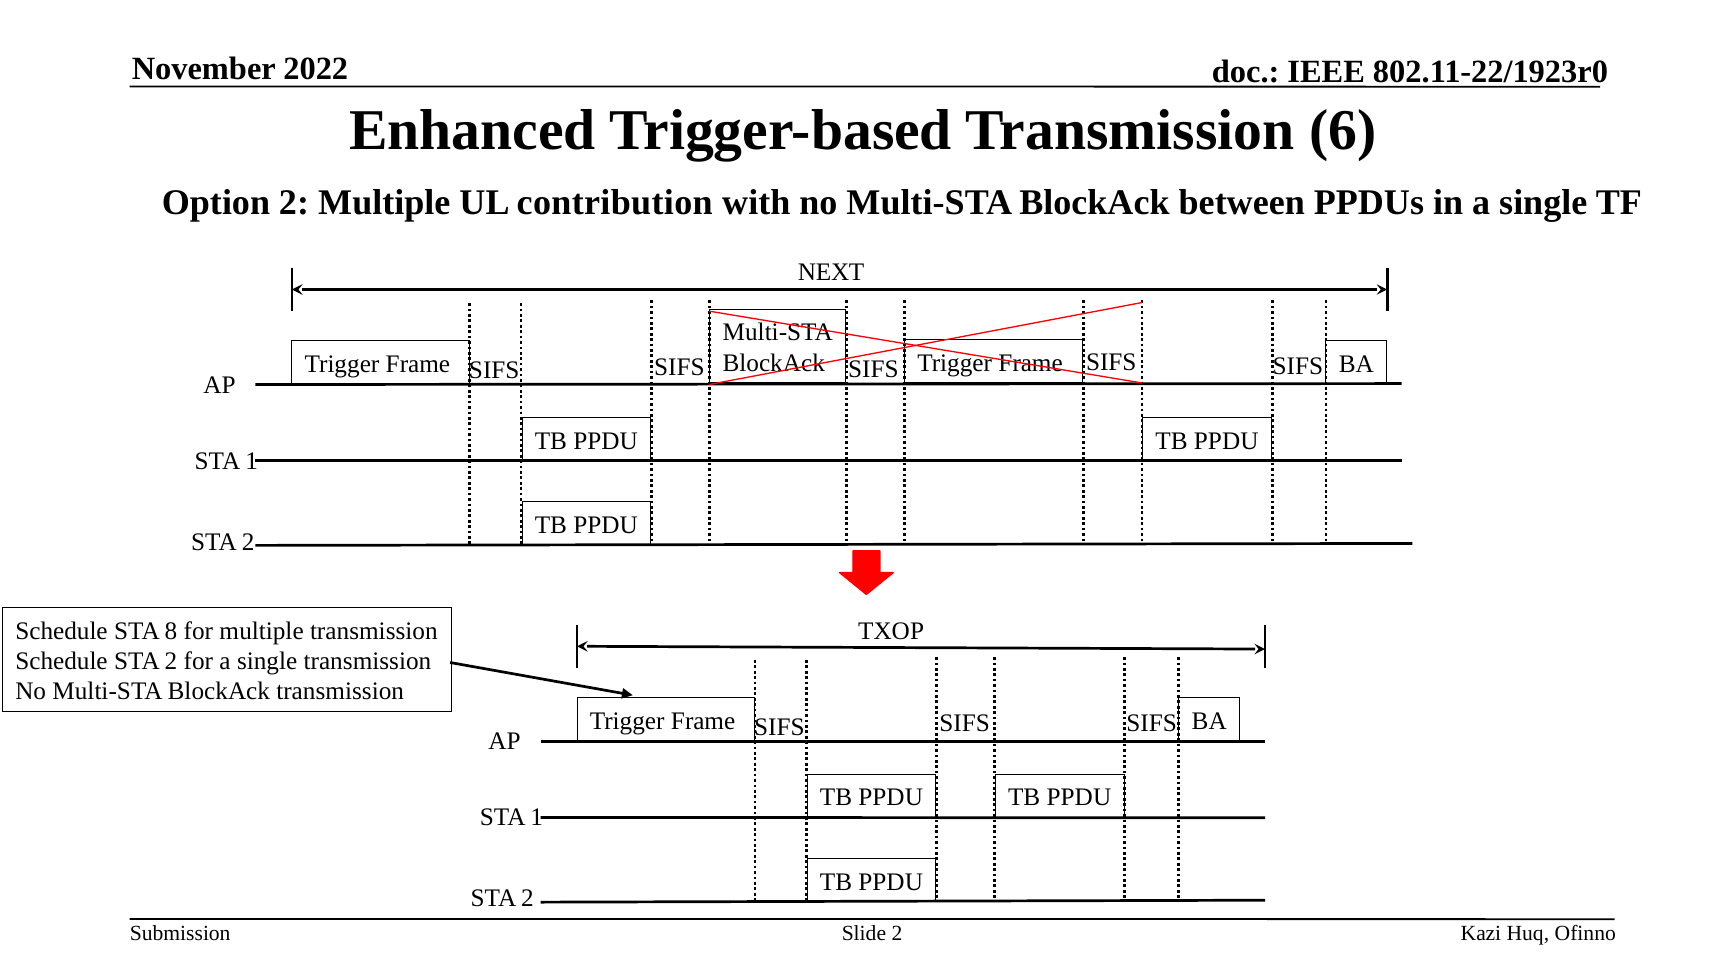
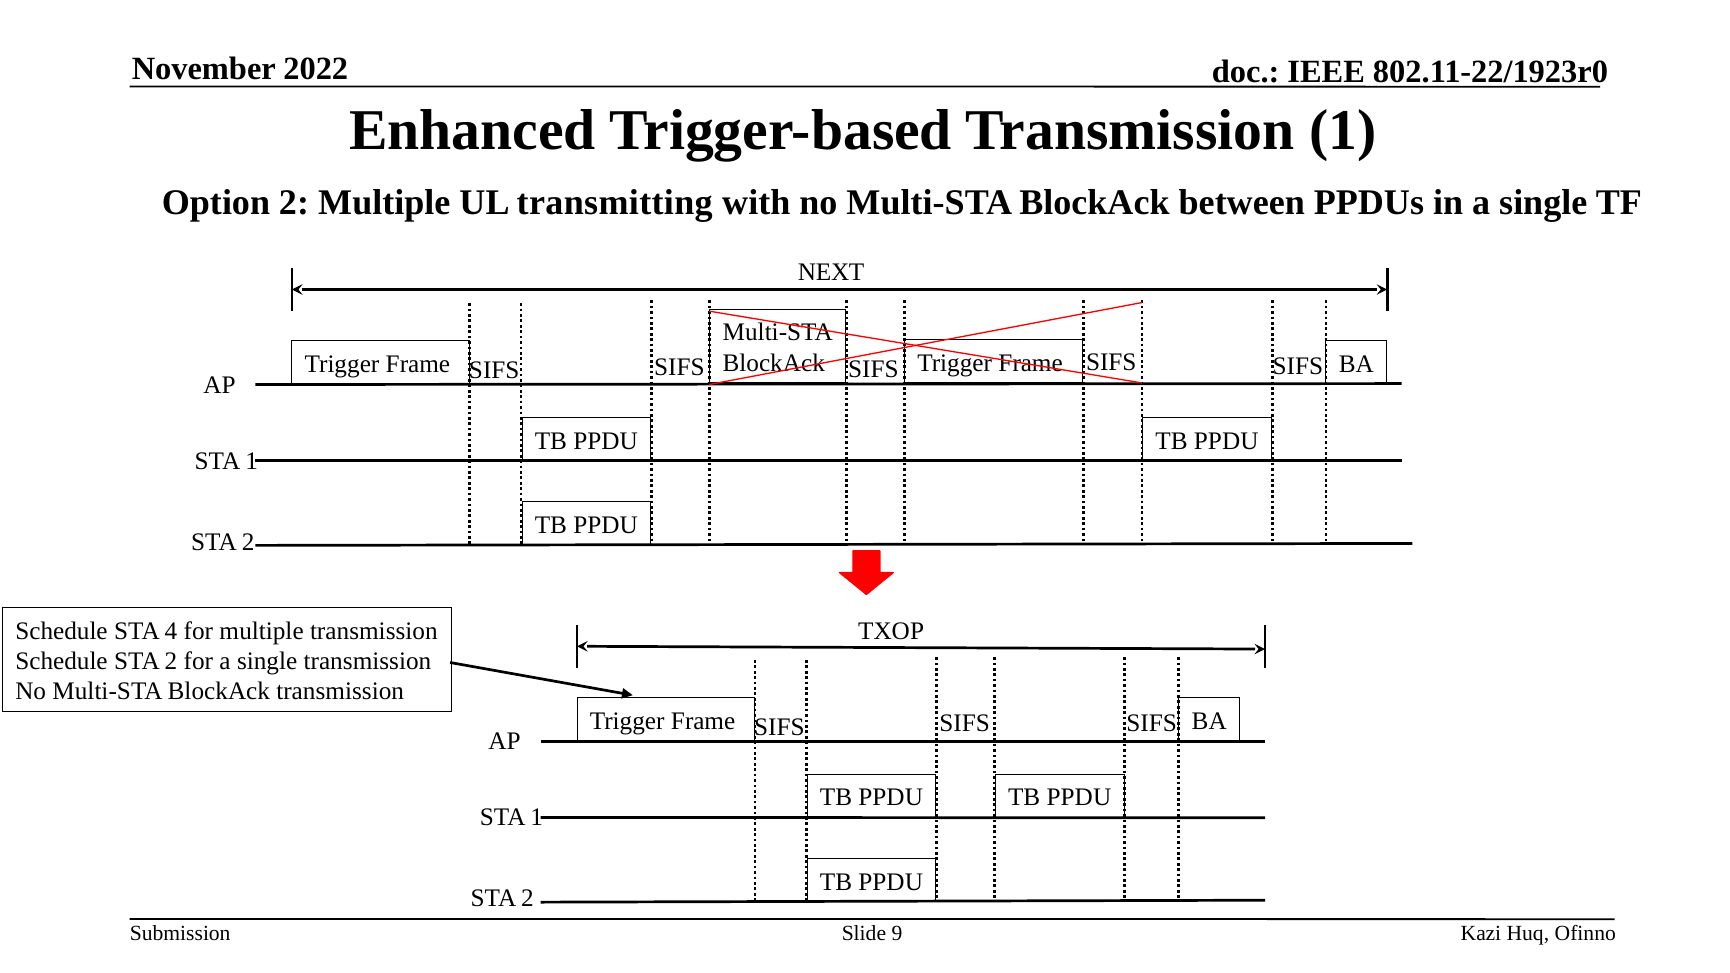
Transmission 6: 6 -> 1 (1343, 130)
contribution: contribution -> transmitting (615, 203)
8: 8 -> 4 (171, 631)
Slide 2: 2 -> 9 (897, 933)
